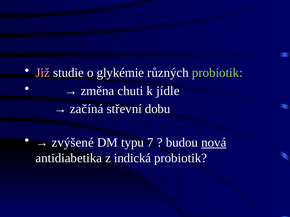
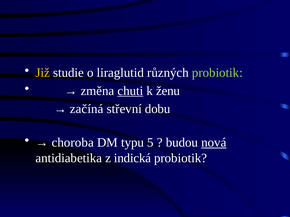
Již colour: pink -> yellow (43, 73)
glykémie: glykémie -> liraglutid (120, 73)
chuti underline: none -> present (130, 91)
jídle: jídle -> ženu (168, 91)
zvýšené: zvýšené -> choroba (73, 143)
7: 7 -> 5 (150, 143)
